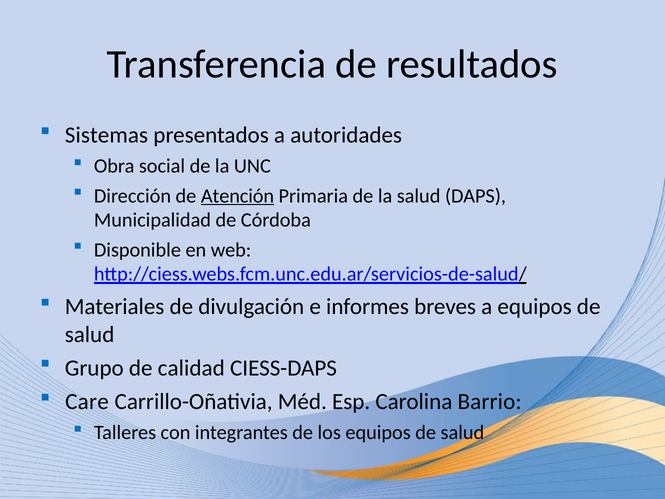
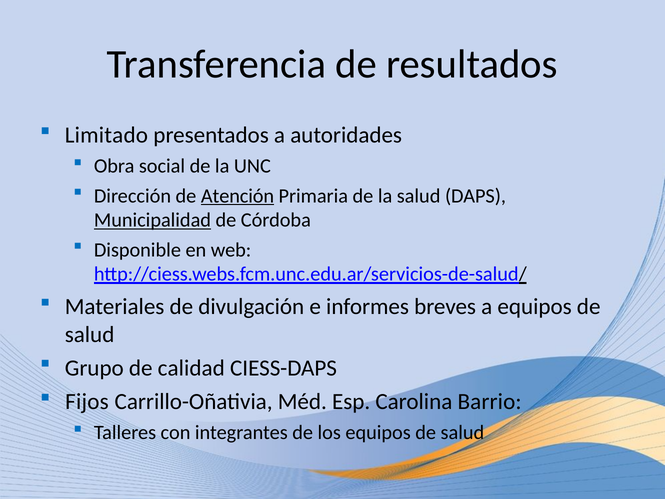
Sistemas: Sistemas -> Limitado (106, 135)
Municipalidad underline: none -> present (152, 220)
Care: Care -> Fijos (87, 401)
